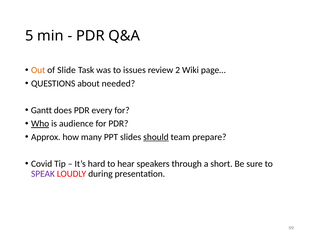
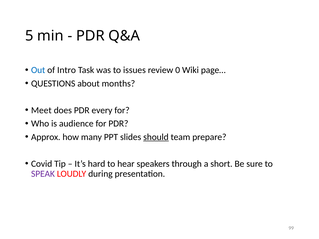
Out colour: orange -> blue (38, 70)
Slide: Slide -> Intro (67, 70)
2: 2 -> 0 (178, 70)
needed: needed -> months (118, 84)
Gantt: Gantt -> Meet (41, 110)
Who underline: present -> none (40, 124)
